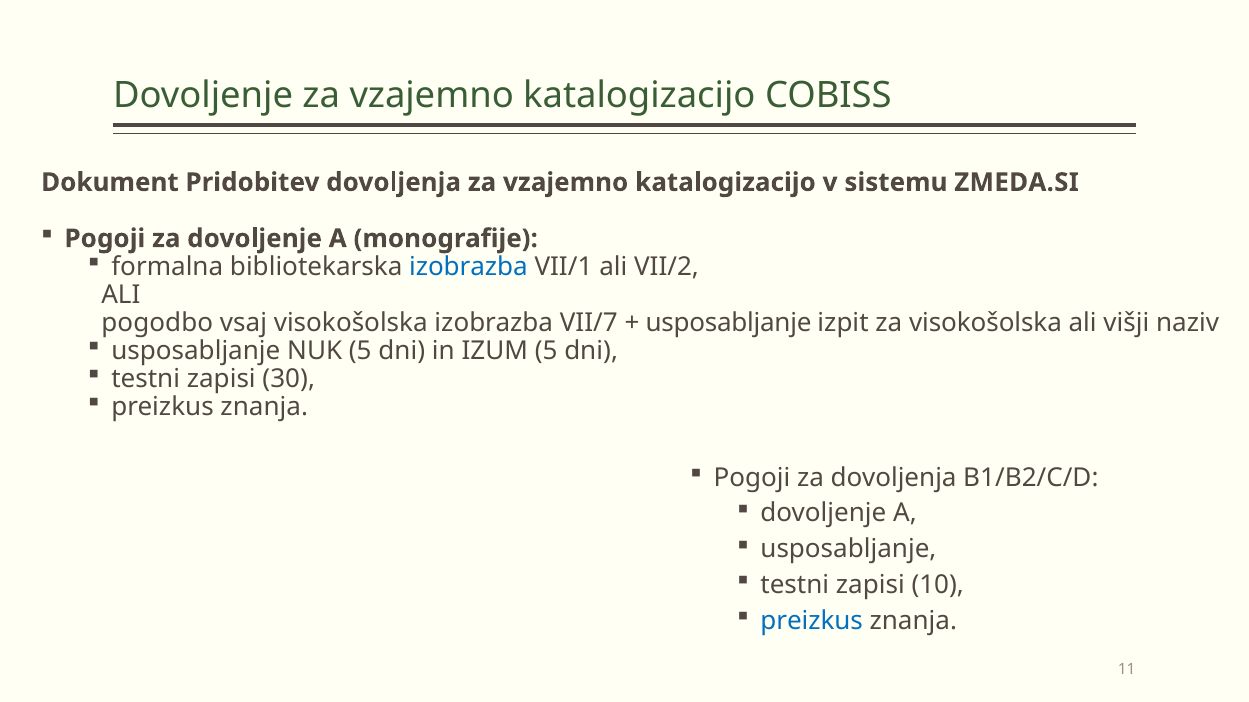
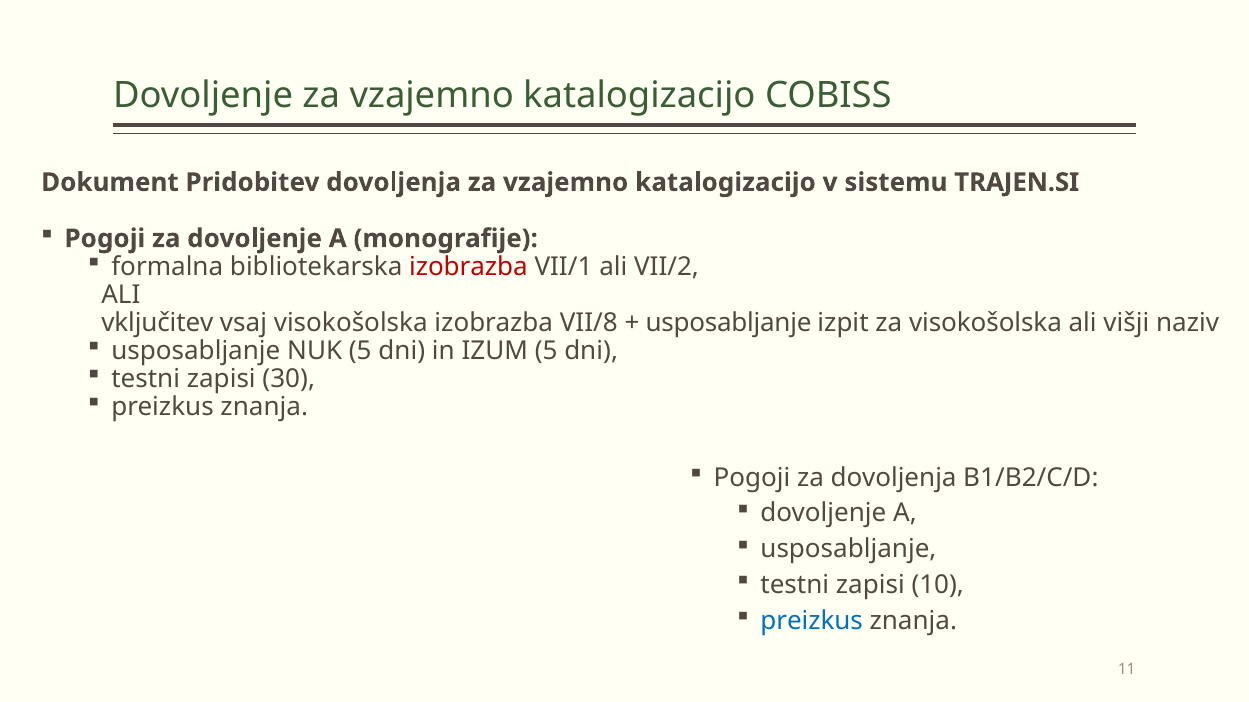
ZMEDA.SI: ZMEDA.SI -> TRAJEN.SI (1017, 183)
izobrazba colour: blue -> red (468, 267)
pogodbo: pogodbo -> vključitev (157, 323)
VII/7: VII/7 -> VII/8 (589, 323)
